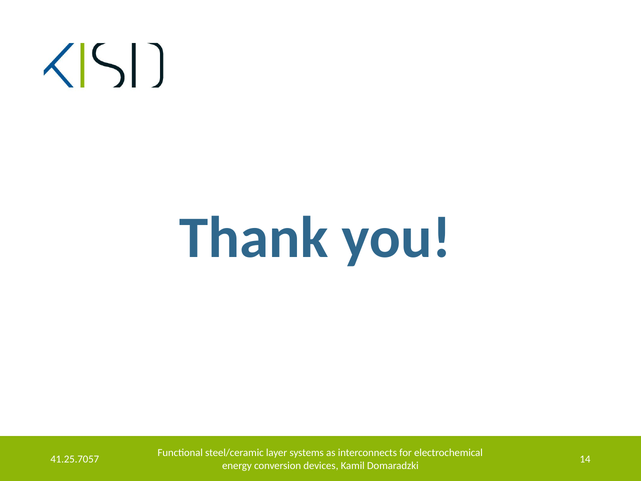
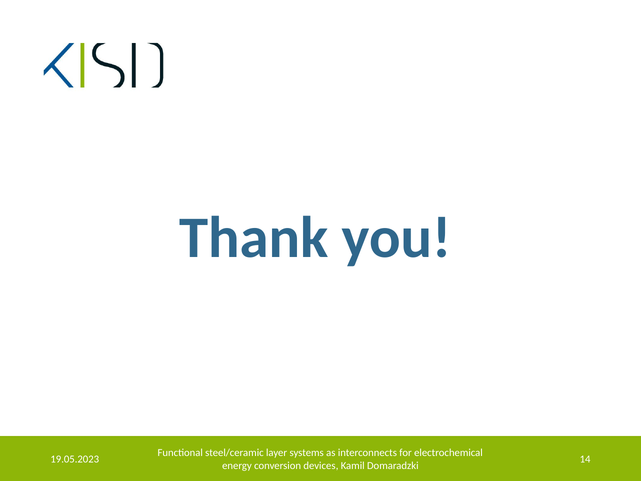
41.25.7057: 41.25.7057 -> 19.05.2023 (75, 459)
